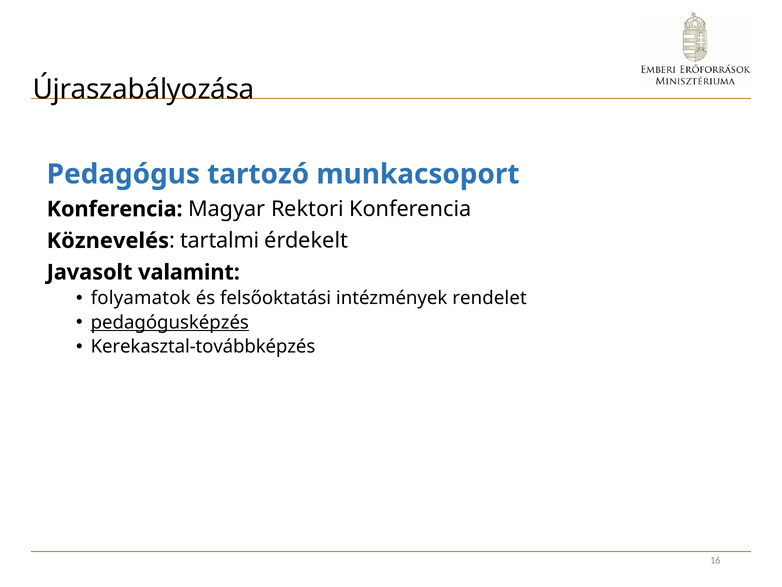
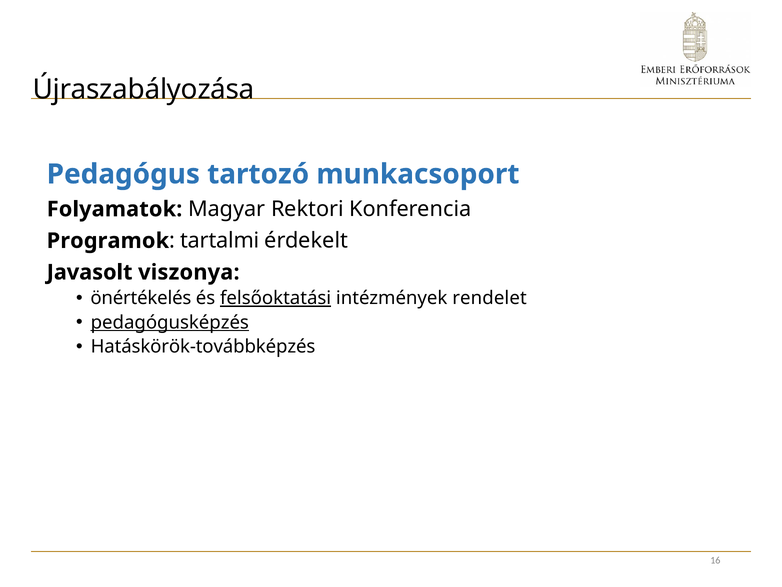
Konferencia: Konferencia -> Folyamatok (115, 209)
Köznevelés: Köznevelés -> Programok (108, 241)
valamint: valamint -> viszonya (189, 272)
folyamatok: folyamatok -> önértékelés (141, 298)
felsőoktatási underline: none -> present (276, 298)
Kerekasztal-továbbképzés: Kerekasztal-továbbképzés -> Hatáskörök-továbbképzés (203, 346)
